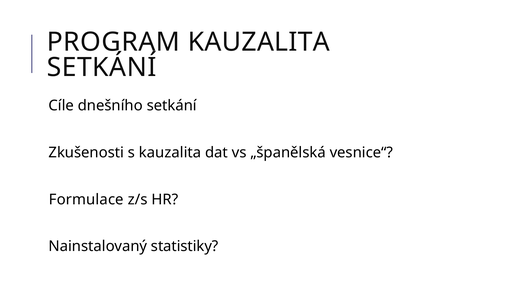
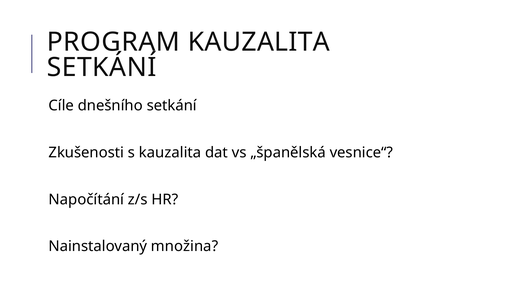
Formulace: Formulace -> Napočítání (86, 199)
statistiky: statistiky -> množina (185, 246)
